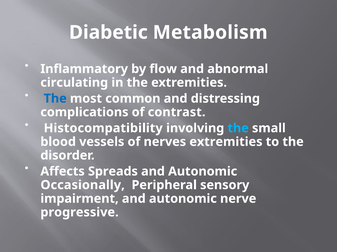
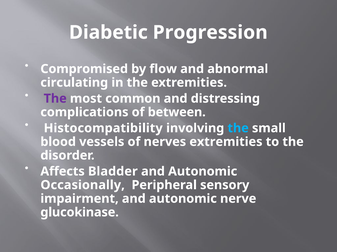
Metabolism: Metabolism -> Progression (210, 33)
Inflammatory: Inflammatory -> Compromised (84, 69)
The colour: blue -> purple (55, 99)
contrast: contrast -> between (177, 112)
Spreads: Spreads -> Bladder (113, 172)
progressive: progressive -> glucokinase (80, 213)
